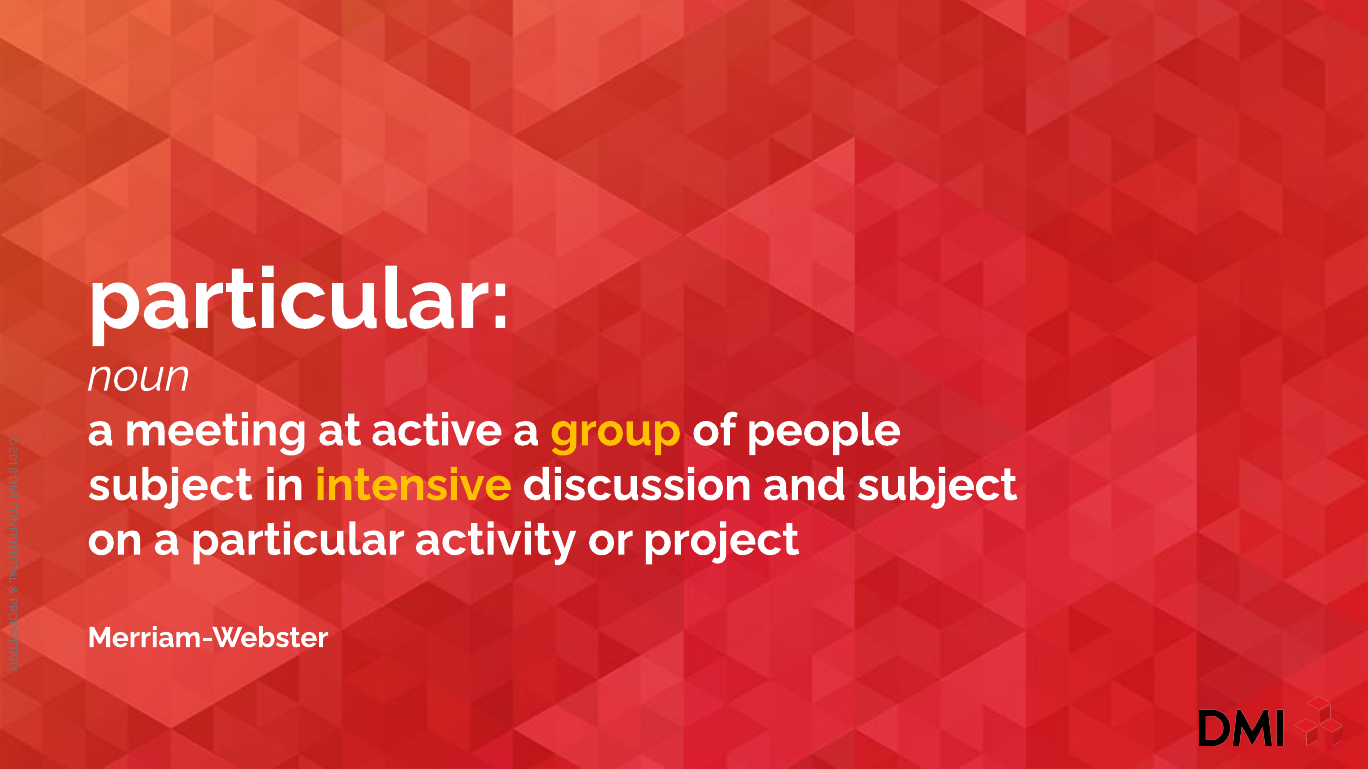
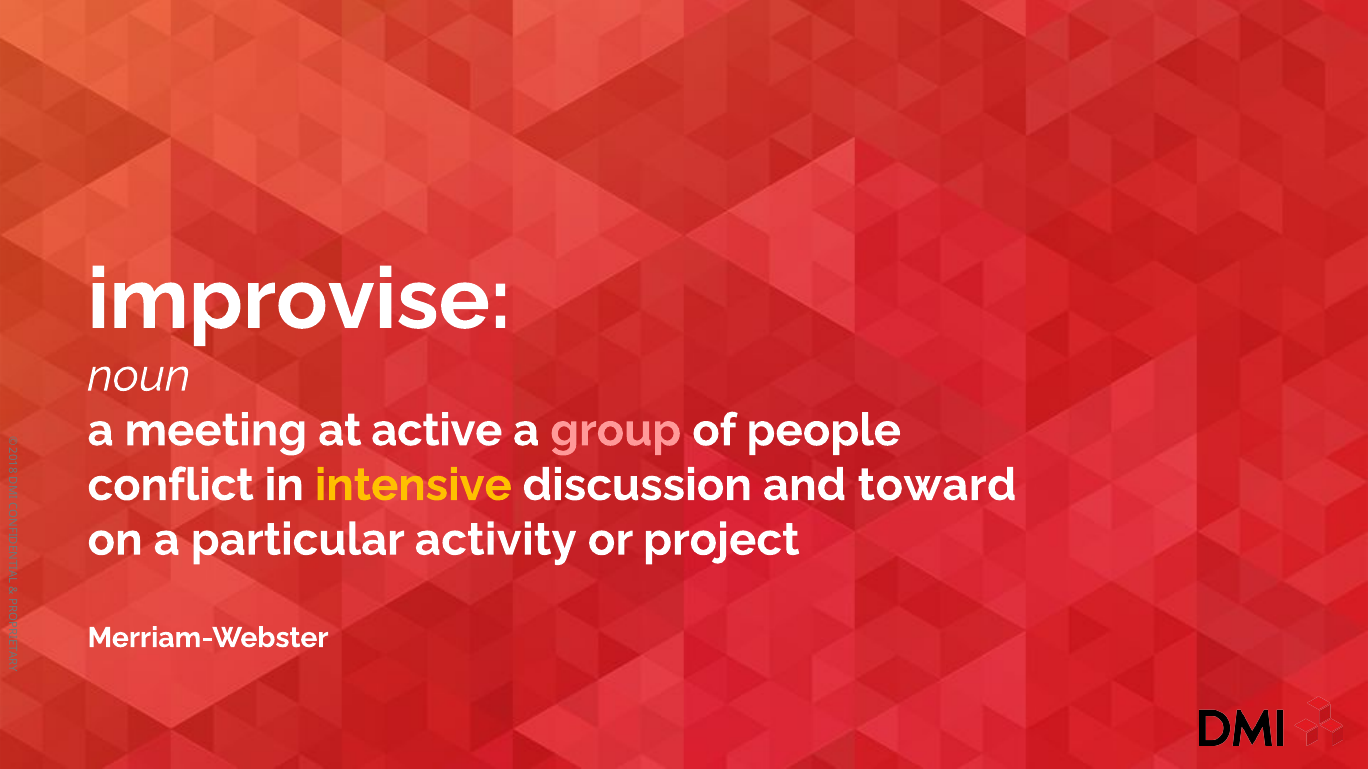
particular: particular -> improvise (299, 300)
group colour: yellow -> pink (616, 431)
subject: subject -> conflict (171, 485)
and subject: subject -> toward (937, 485)
